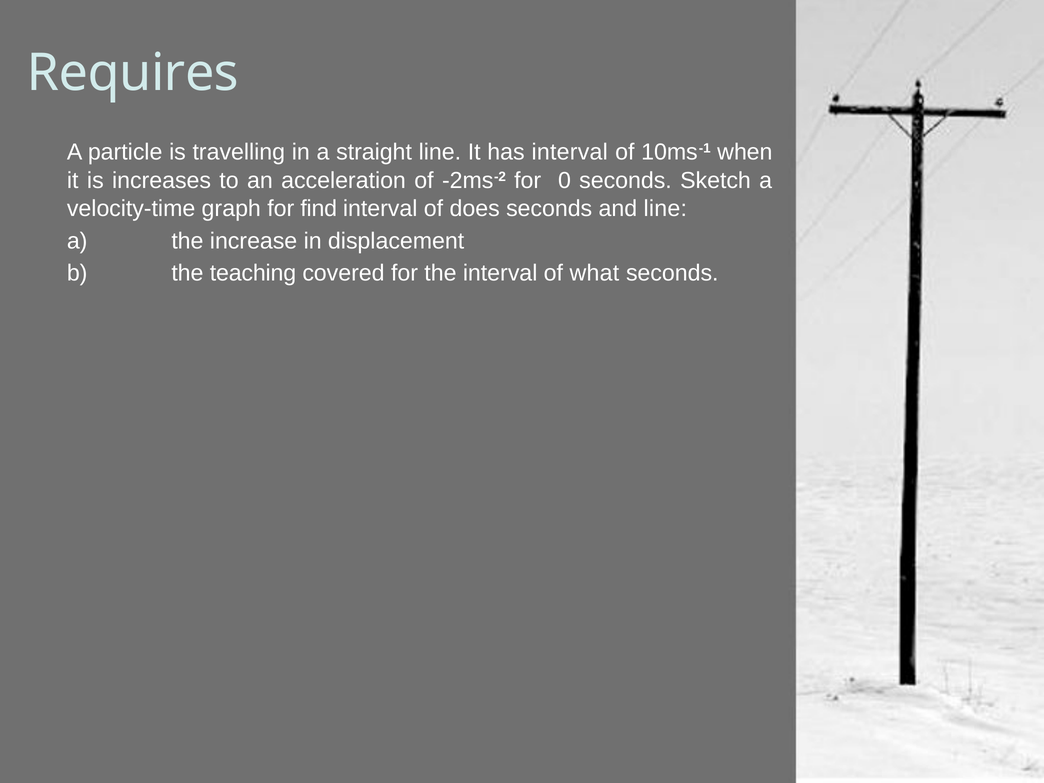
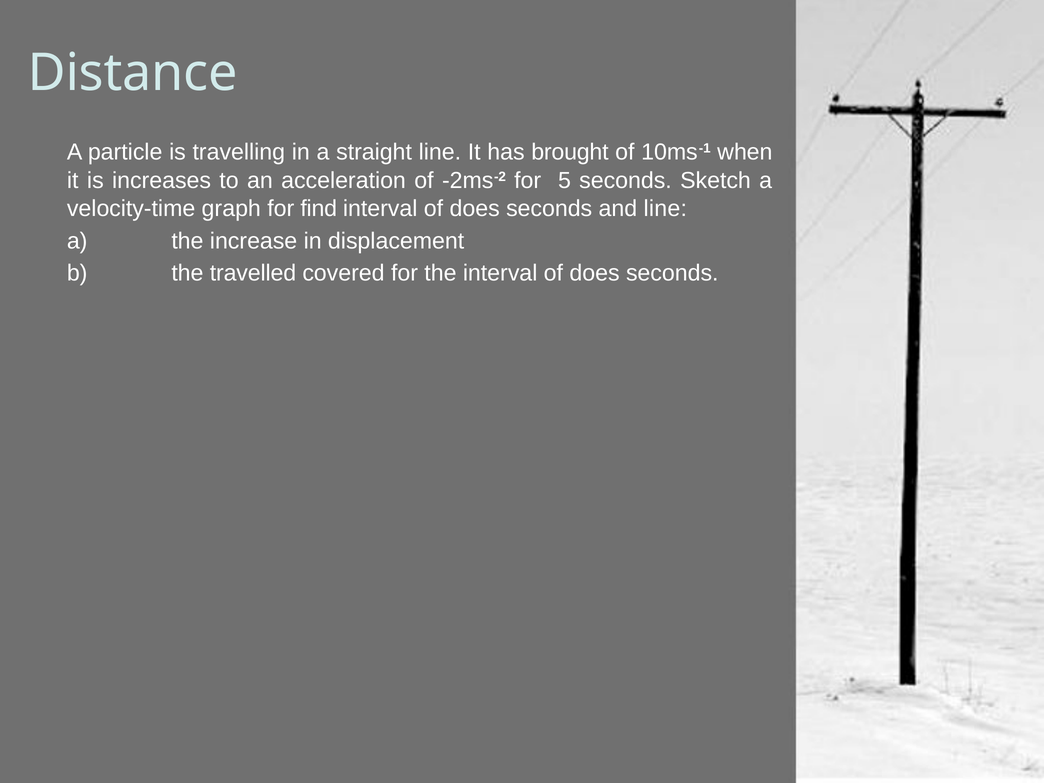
Requires: Requires -> Distance (133, 73)
has interval: interval -> brought (570, 152)
0: 0 -> 5 (565, 181)
teaching: teaching -> travelled (253, 273)
the interval of what: what -> does (595, 273)
